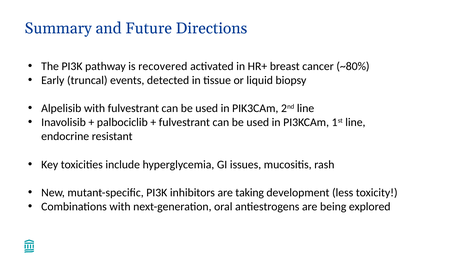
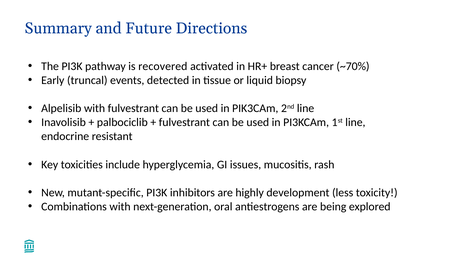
~80%: ~80% -> ~70% (353, 66)
taking: taking -> highly (250, 193)
